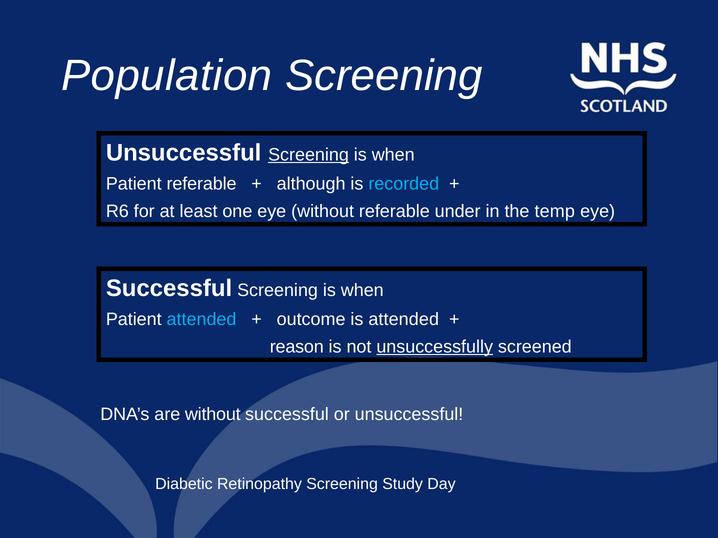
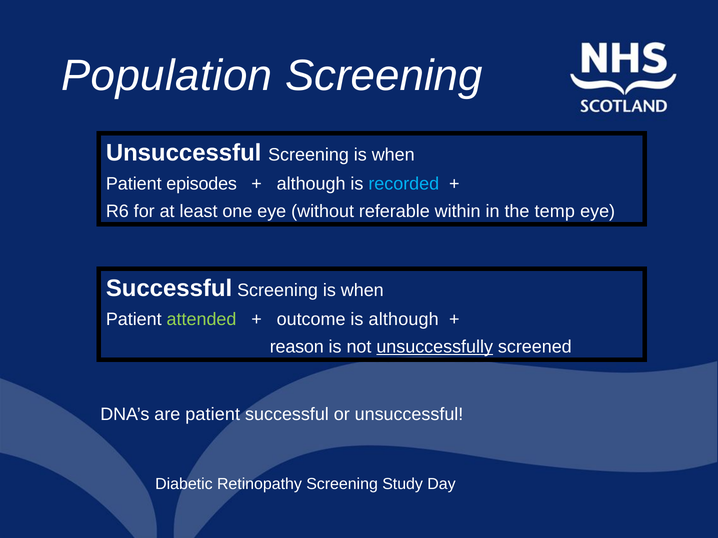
Screening underline: present -> none (309, 155)
Patient referable: referable -> episodes (202, 184)
under: under -> within (458, 211)
attended colour: light blue -> light green (202, 319)
is attended: attended -> although (404, 319)
are without: without -> patient (213, 415)
